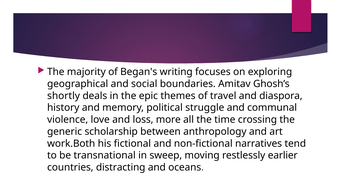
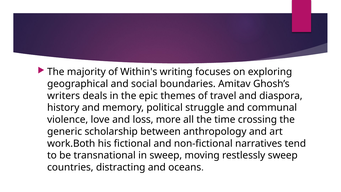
Began's: Began's -> Within's (139, 72)
shortly: shortly -> writers (64, 96)
restlessly earlier: earlier -> sweep (283, 155)
